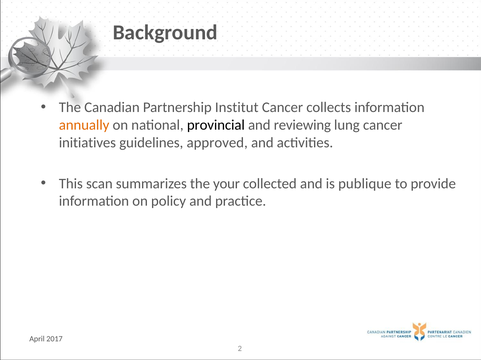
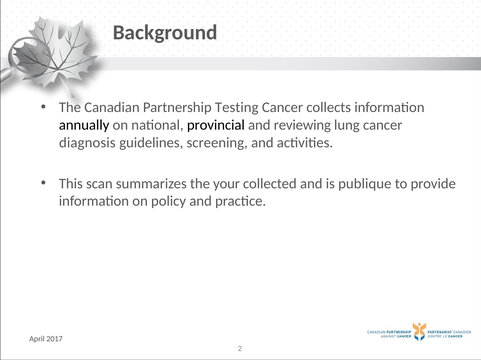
Institut: Institut -> Testing (237, 108)
annually colour: orange -> black (84, 125)
initiatives: initiatives -> diagnosis (87, 143)
approved: approved -> screening (217, 143)
